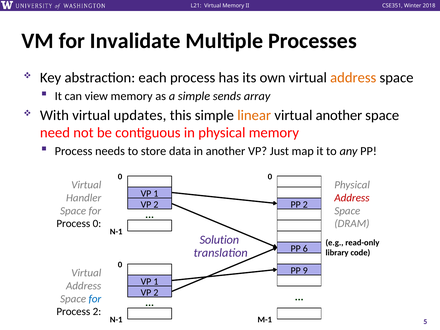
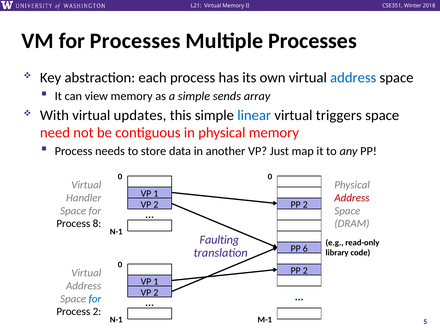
for Invalidate: Invalidate -> Processes (135, 41)
address colour: orange -> blue (353, 78)
linear colour: orange -> blue (254, 115)
virtual another: another -> triggers (339, 115)
Process 0: 0 -> 8 (97, 224)
Solution: Solution -> Faulting (219, 240)
9: 9 -> 2 (305, 271)
